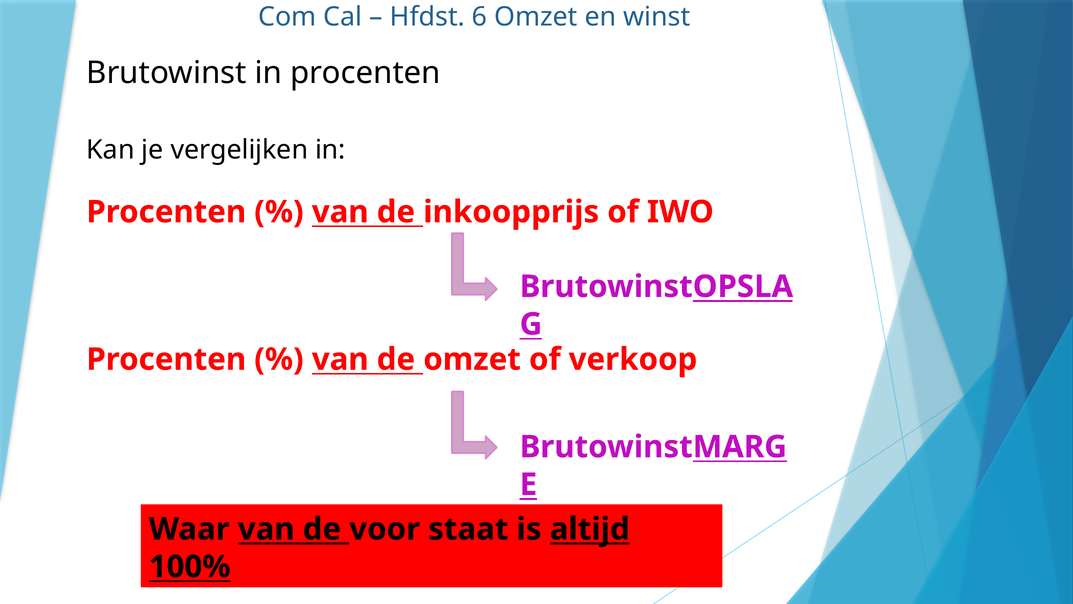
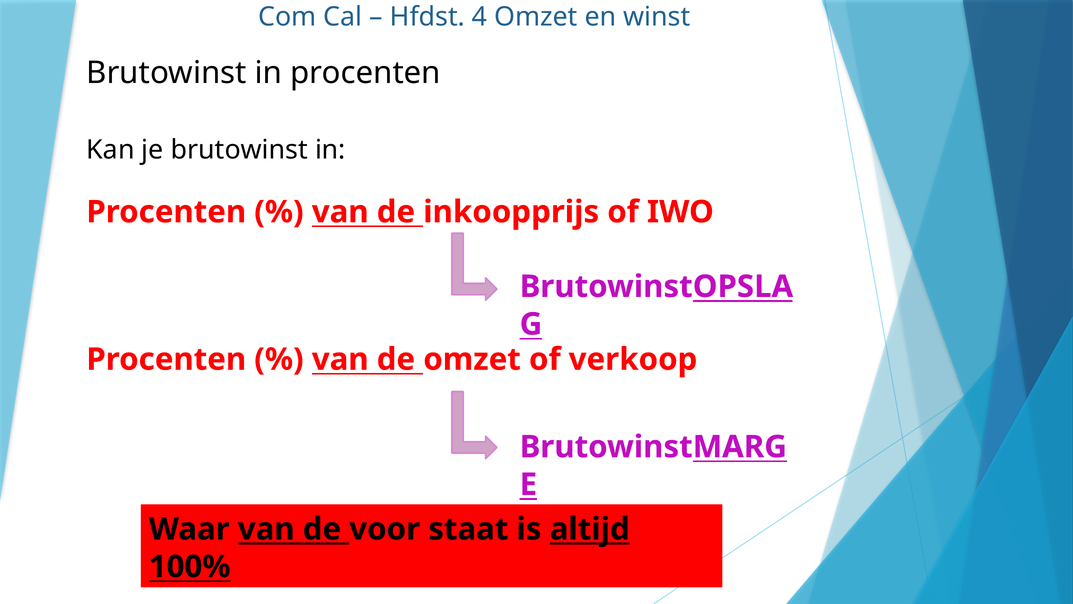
6: 6 -> 4 (480, 17)
je vergelijken: vergelijken -> brutowinst (239, 150)
